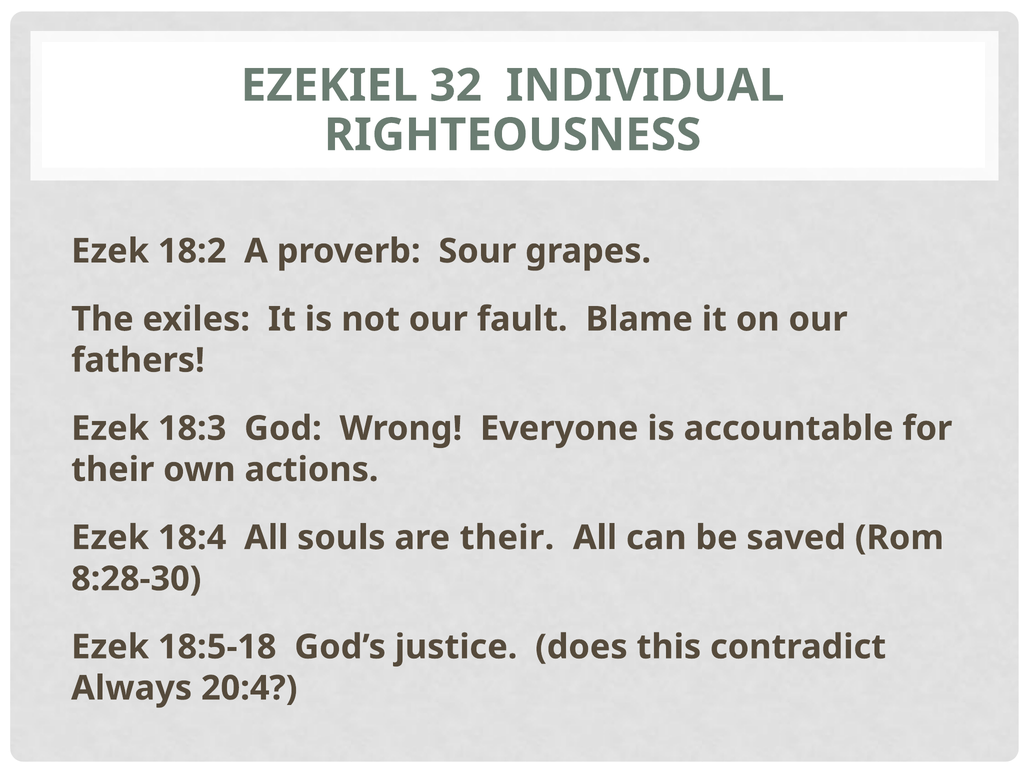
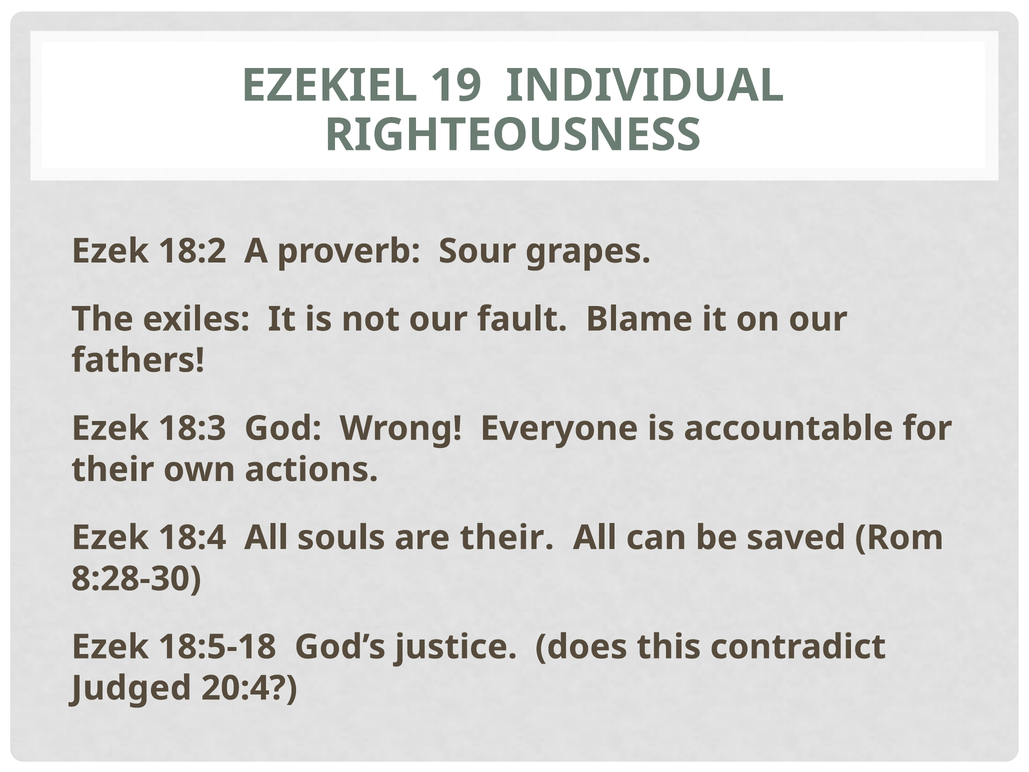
32: 32 -> 19 (456, 86)
Always: Always -> Judged (131, 688)
